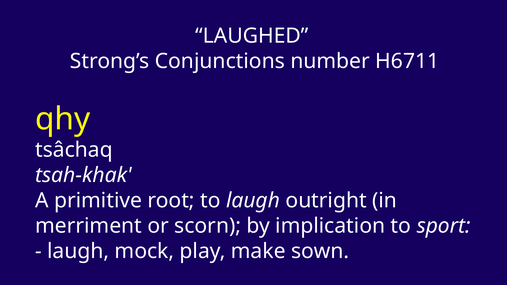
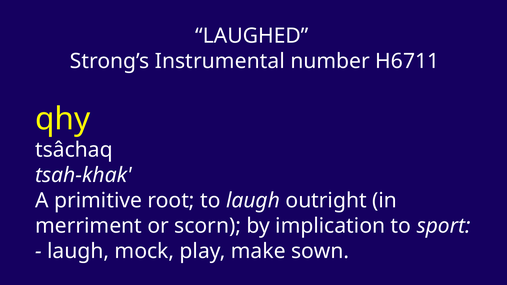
Conjunctions: Conjunctions -> Instrumental (220, 61)
